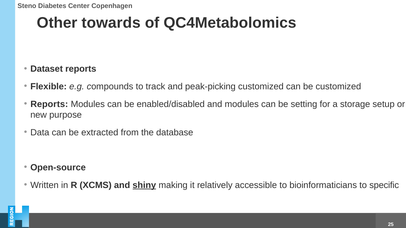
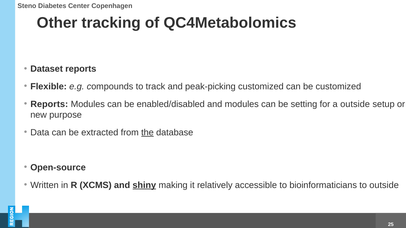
towards: towards -> tracking (111, 23)
a storage: storage -> outside (355, 104)
the underline: none -> present (148, 133)
to specific: specific -> outside (384, 185)
